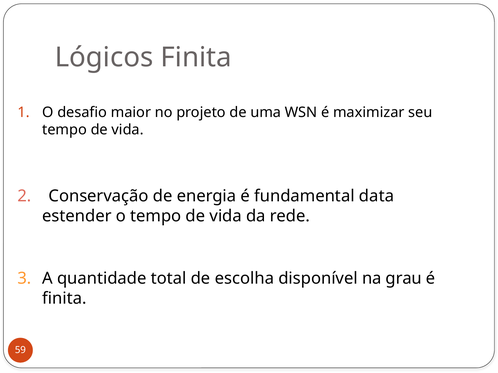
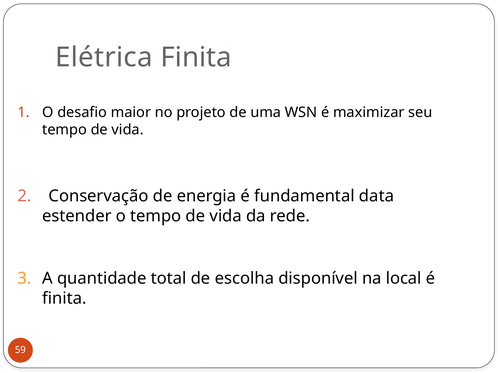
Lógicos: Lógicos -> Elétrica (104, 58)
grau: grau -> local (404, 279)
